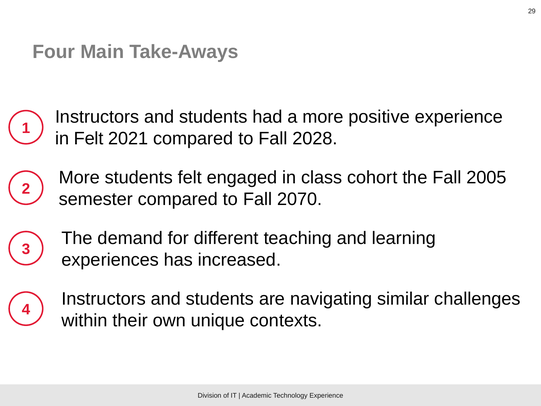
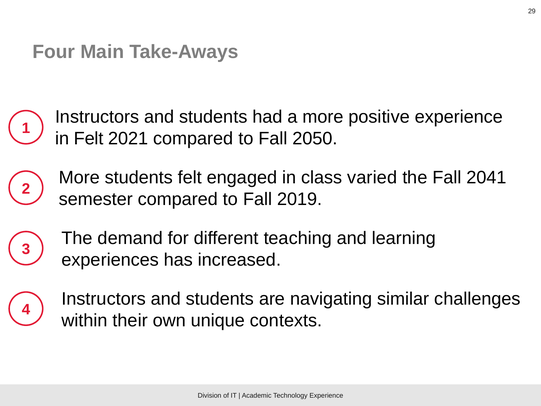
2028: 2028 -> 2050 (315, 139)
cohort: cohort -> varied (372, 177)
2005: 2005 -> 2041 (487, 177)
2070: 2070 -> 2019 (300, 199)
